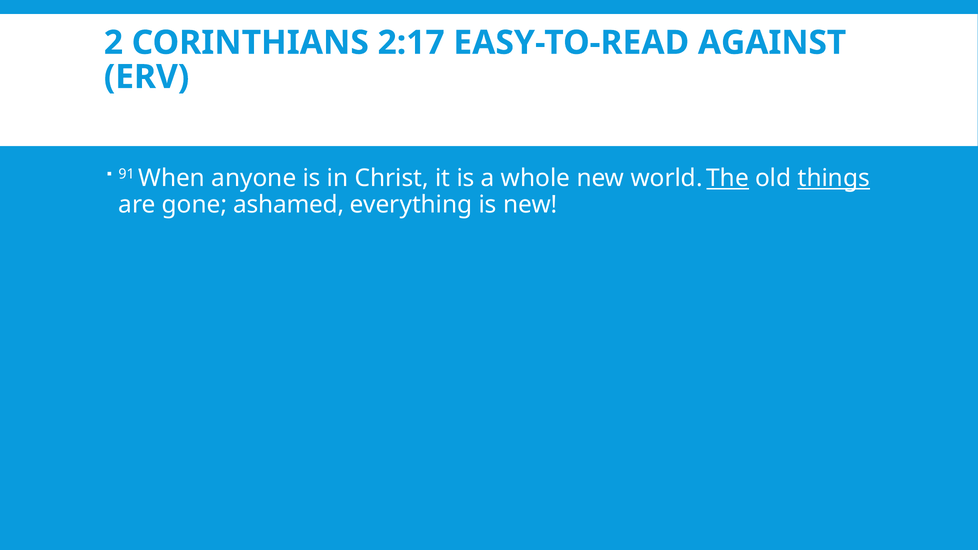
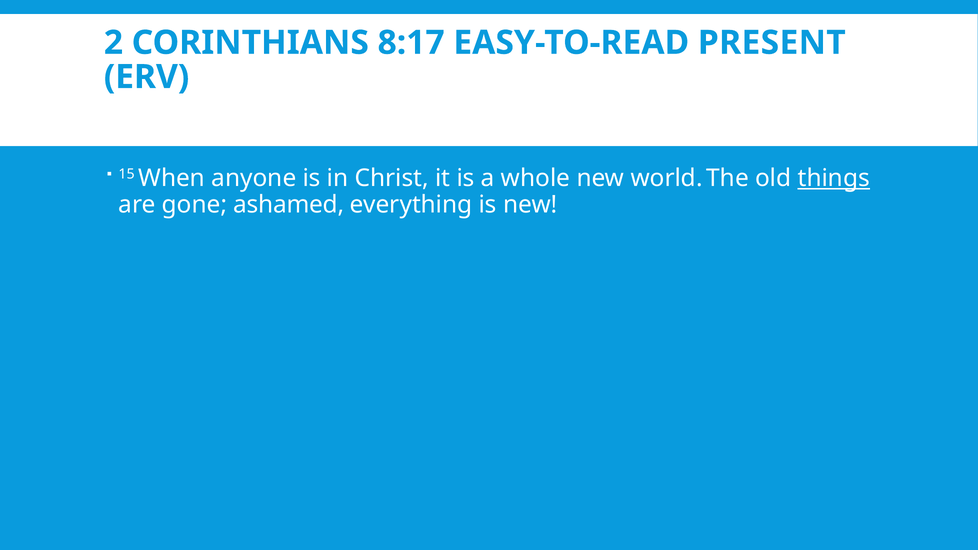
2:17: 2:17 -> 8:17 (411, 43)
AGAINST: AGAINST -> PRESENT (772, 43)
91: 91 -> 15 (127, 174)
The underline: present -> none (728, 178)
